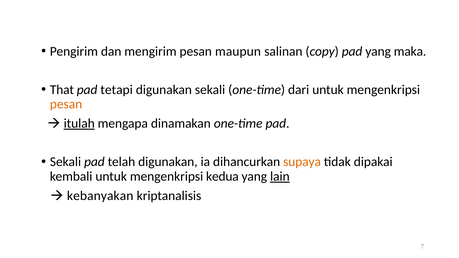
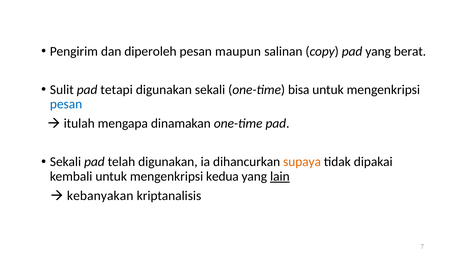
mengirim: mengirim -> diperoleh (150, 51)
maka: maka -> berat (410, 51)
That: That -> Sulit (62, 90)
dari: dari -> bisa (299, 90)
pesan colour: orange -> blue (66, 104)
itulah underline: present -> none (79, 124)
